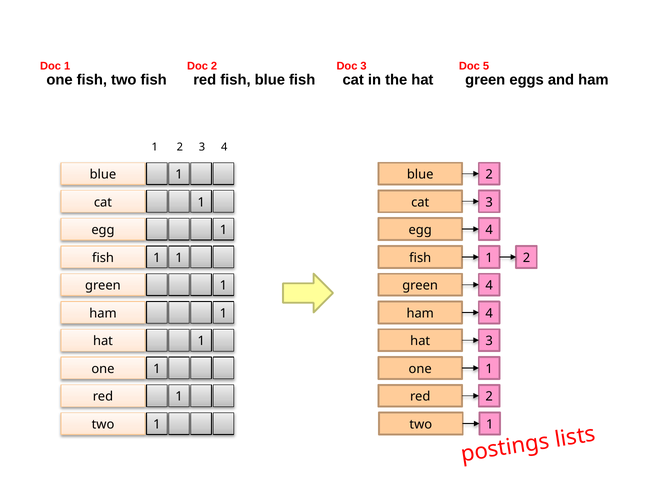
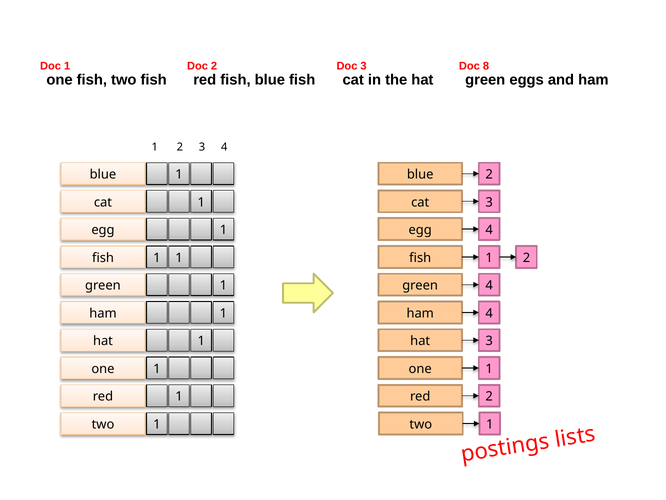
5: 5 -> 8 (486, 66)
